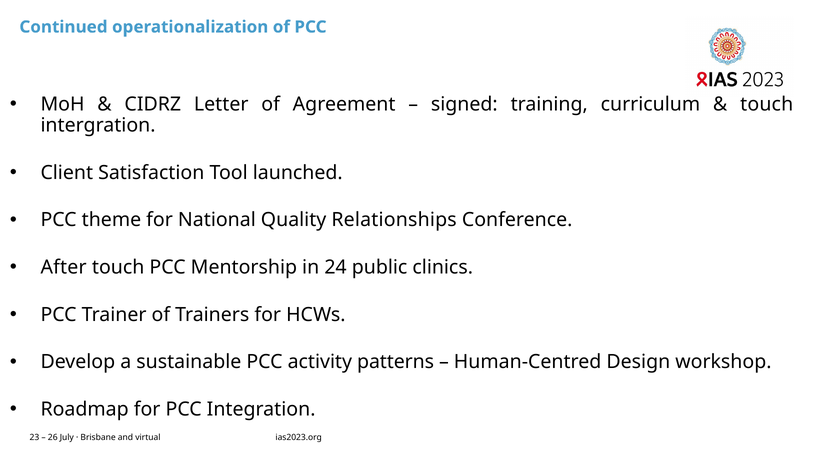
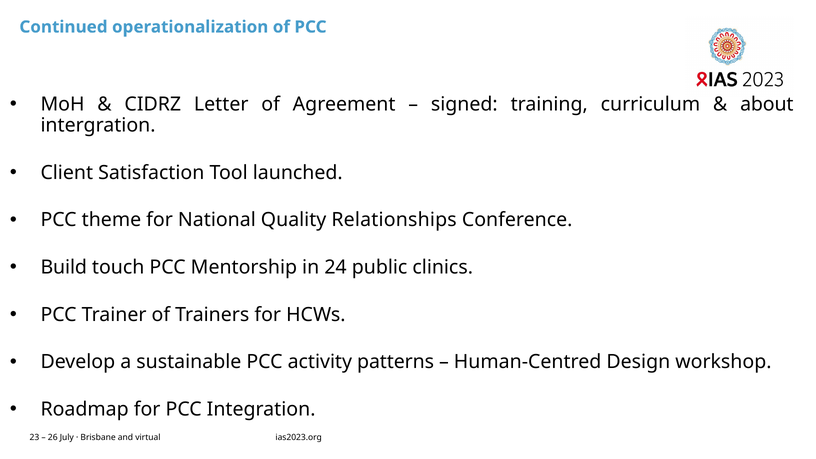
touch: touch -> about (767, 104)
After: After -> Build (64, 267)
